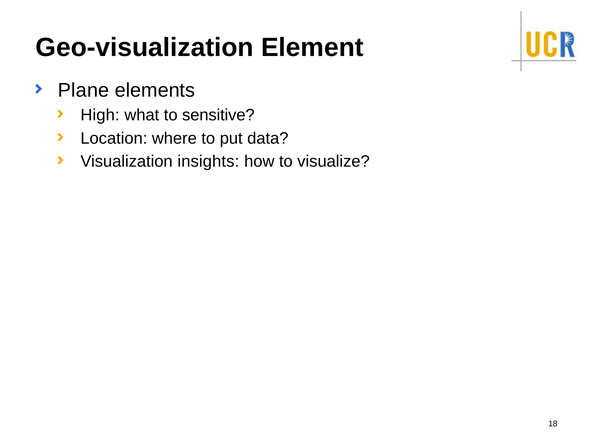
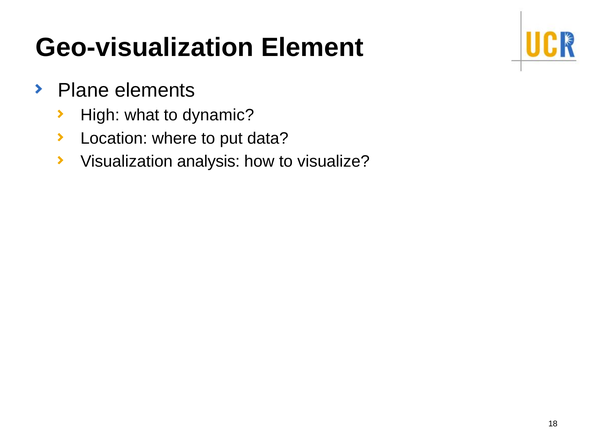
sensitive: sensitive -> dynamic (218, 115)
insights: insights -> analysis (208, 161)
